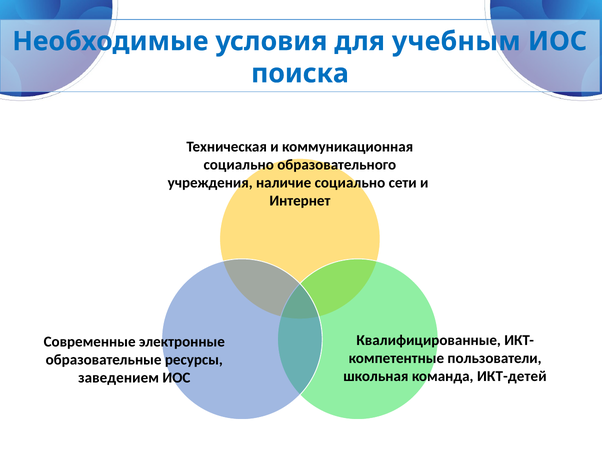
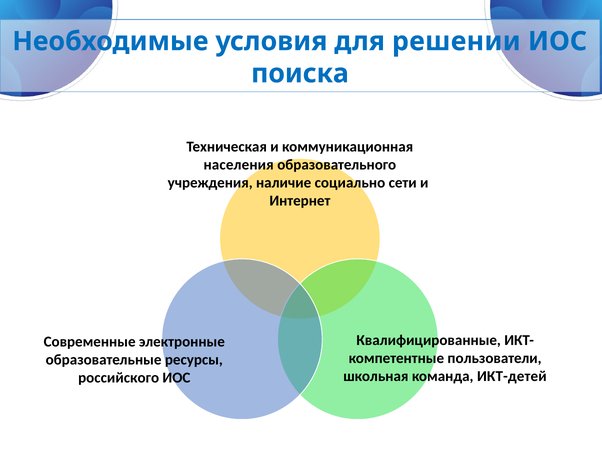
учебным: учебным -> решении (456, 41)
социально: социально -> населения (239, 165)
заведением: заведением -> российского (119, 378)
